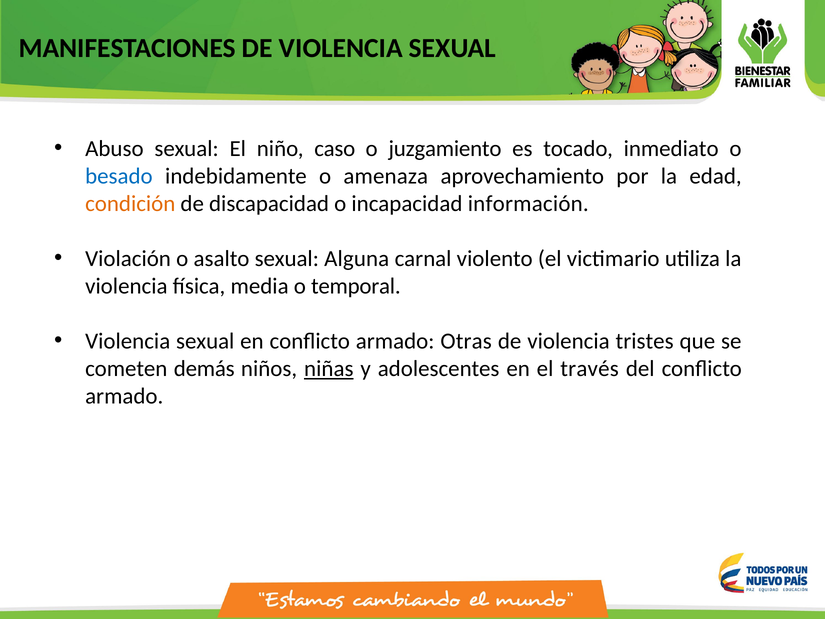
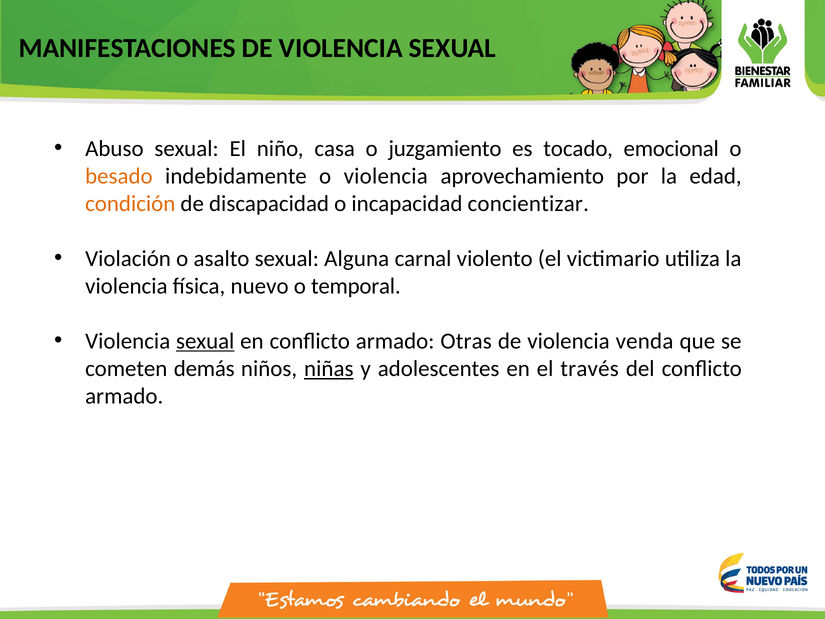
caso: caso -> casa (335, 148)
inmediato: inmediato -> emocional (671, 148)
besado colour: blue -> orange (119, 176)
o amenaza: amenaza -> violencia (386, 176)
información: información -> concientizar (528, 203)
media: media -> nuevo (260, 286)
sexual underline: none -> present (205, 341)
tristes: tristes -> venda (645, 341)
